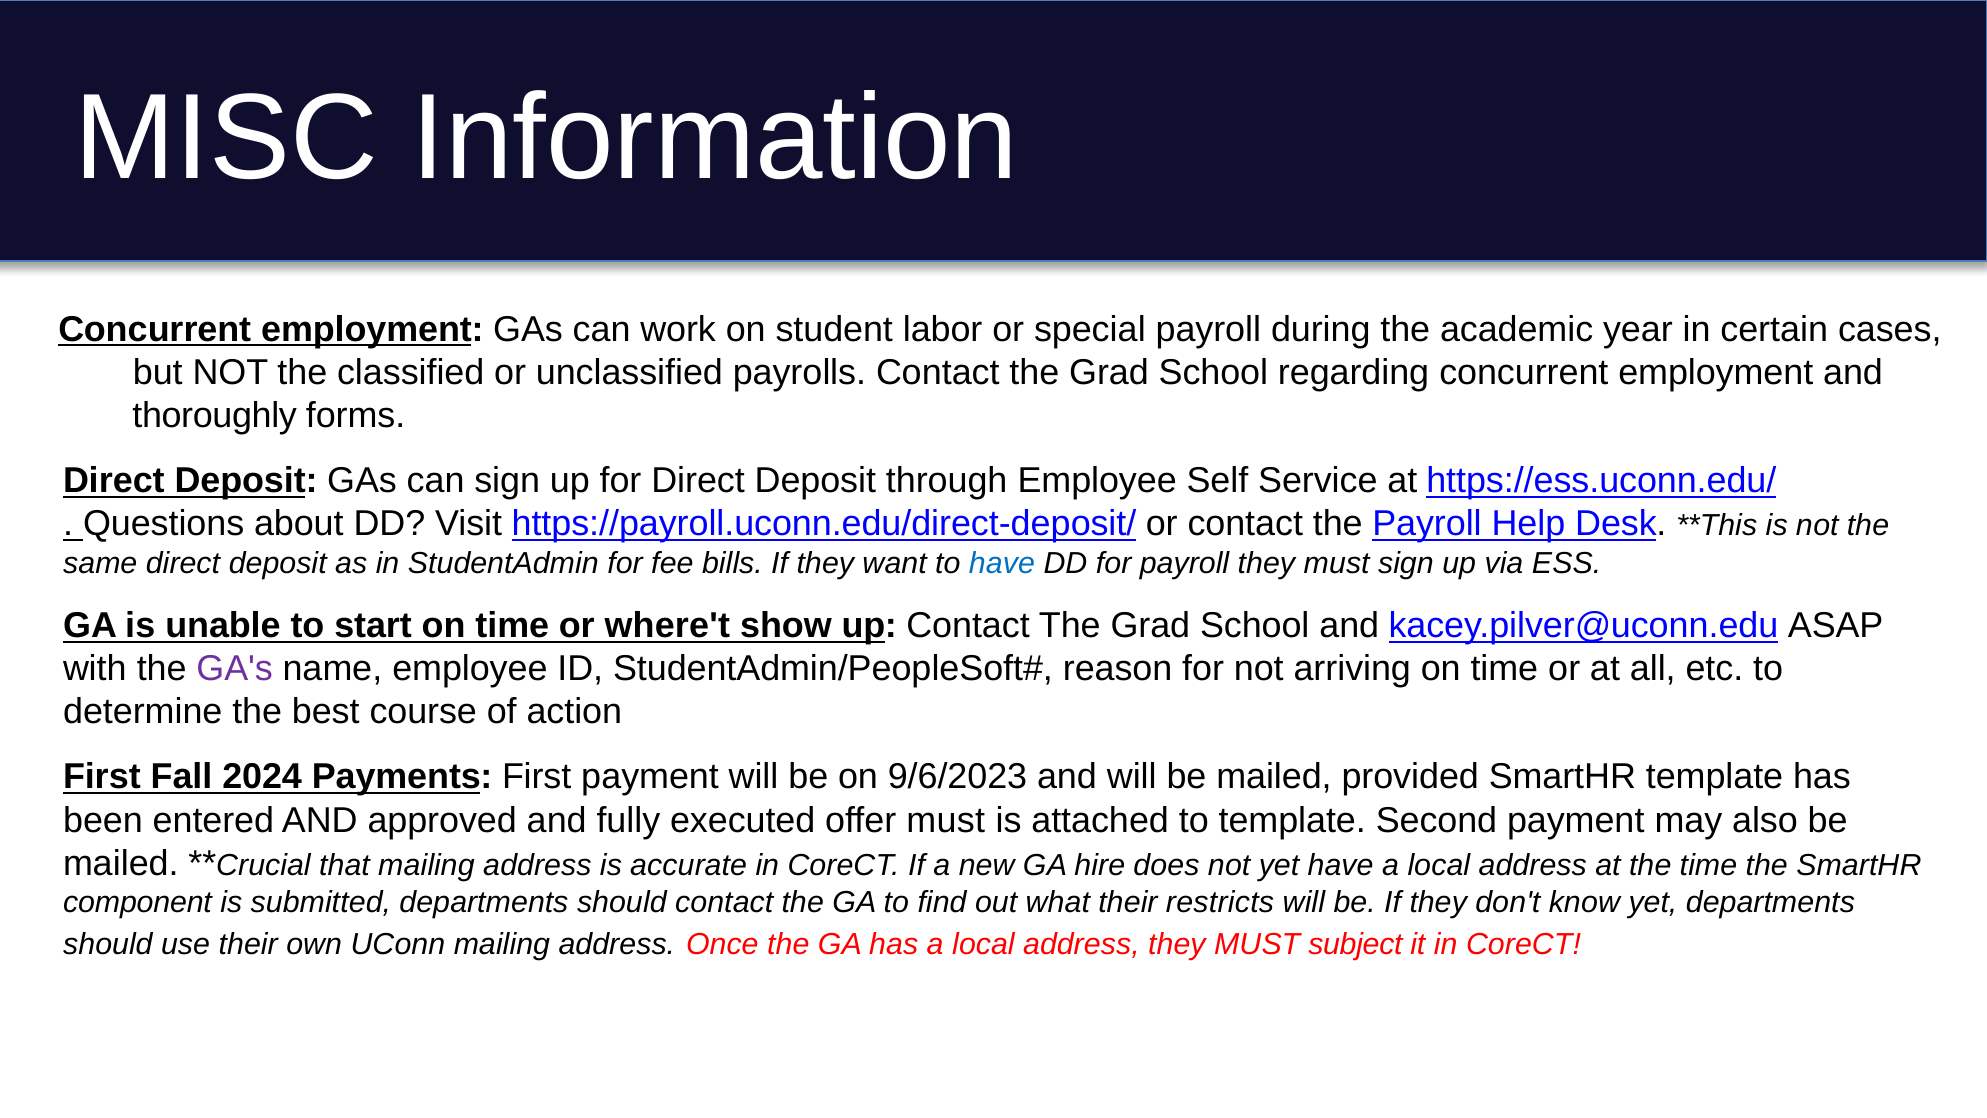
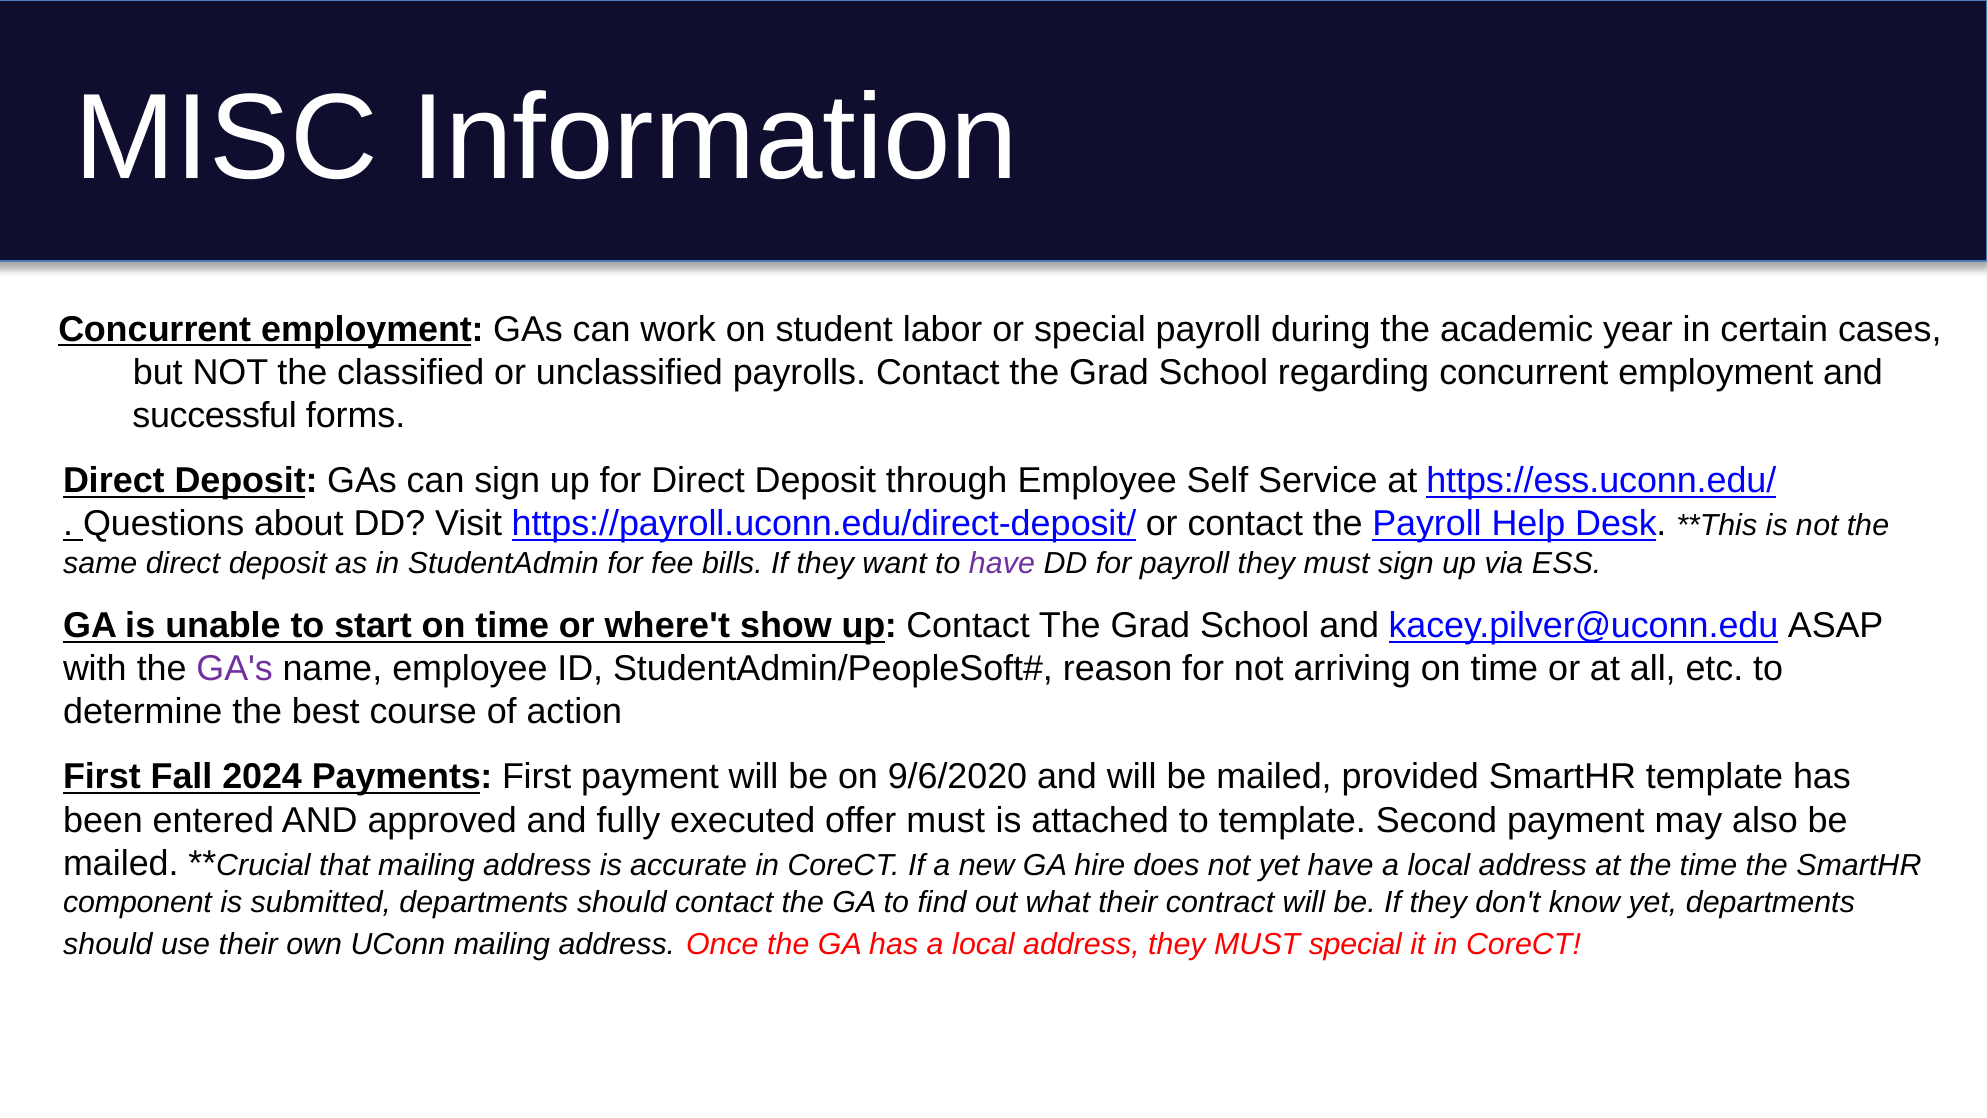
thoroughly: thoroughly -> successful (215, 416)
have colour: blue -> purple (1002, 563)
9/6/2023: 9/6/2023 -> 9/6/2020 (958, 777)
restricts: restricts -> contract (1220, 902)
MUST subject: subject -> special (1355, 944)
